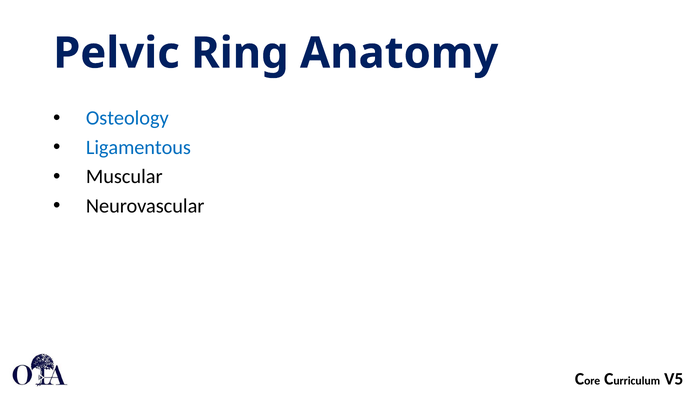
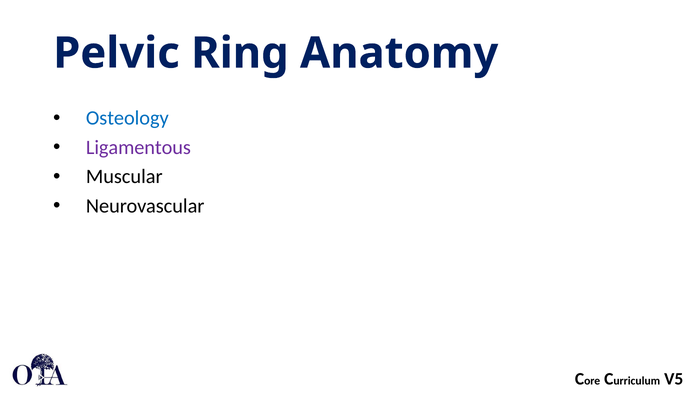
Ligamentous colour: blue -> purple (138, 147)
